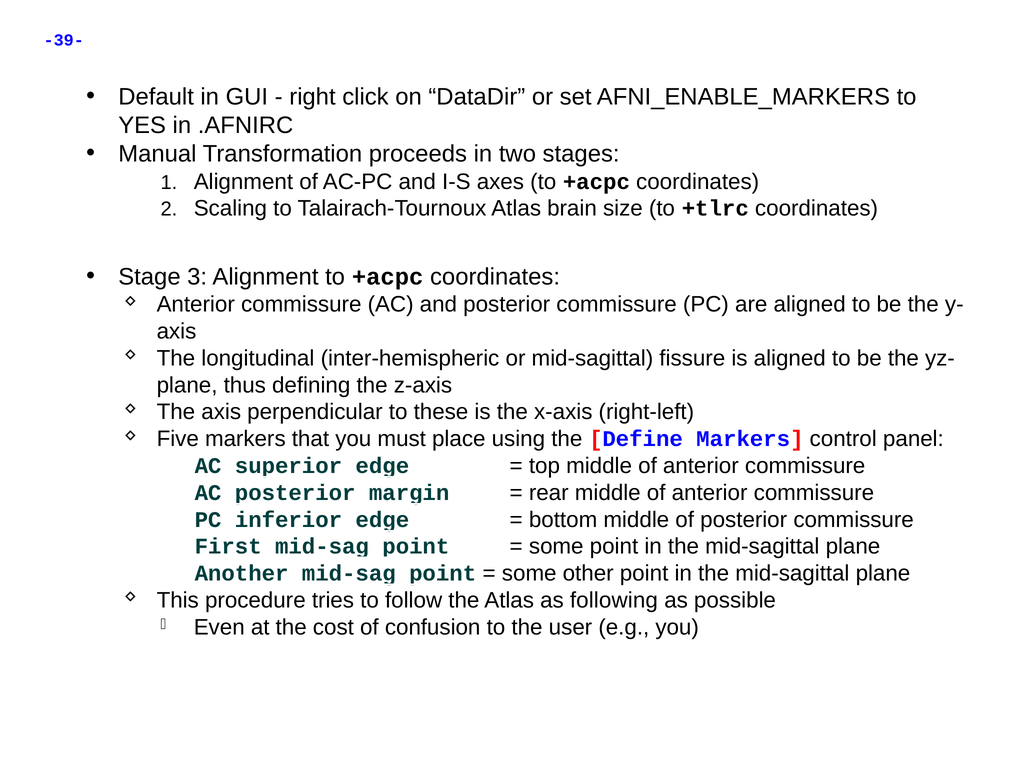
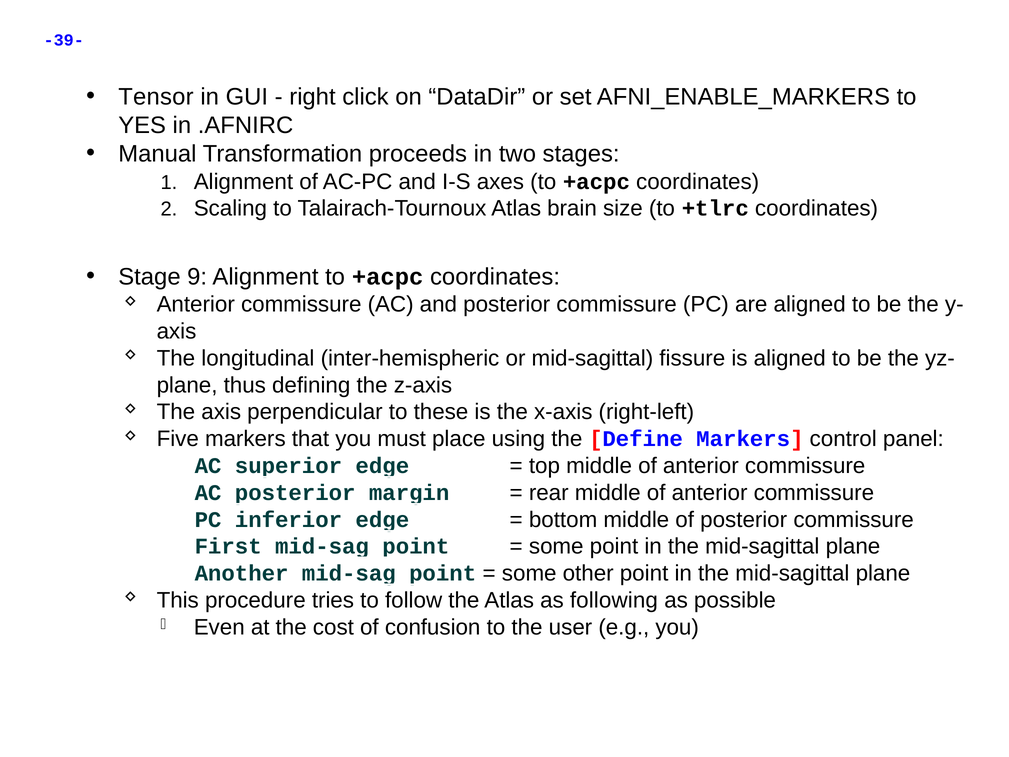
Default: Default -> Tensor (156, 97)
3: 3 -> 9 (197, 277)
